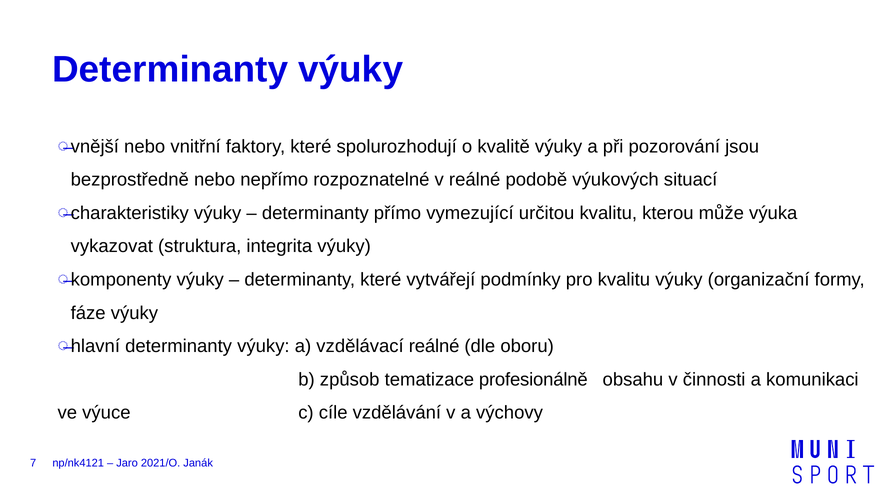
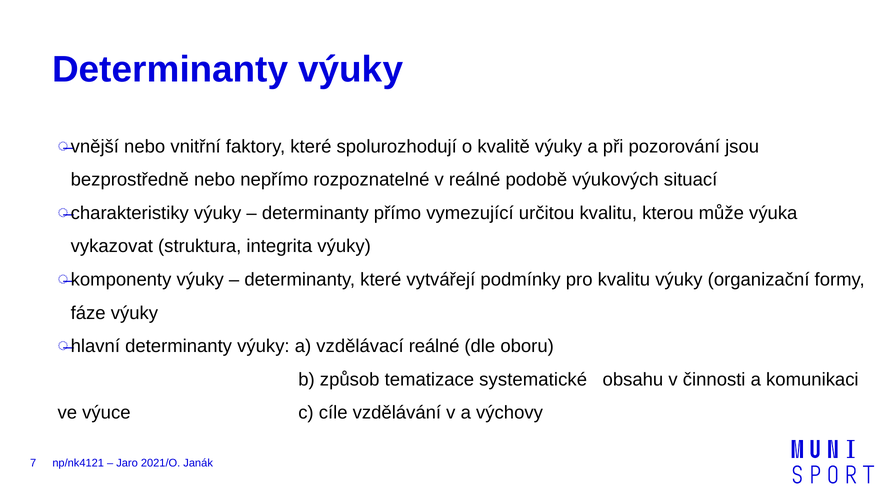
profesionálně: profesionálně -> systematické (533, 379)
